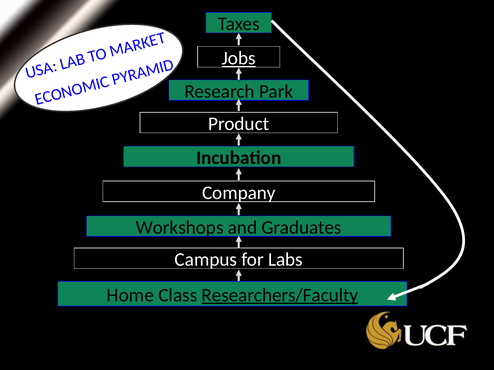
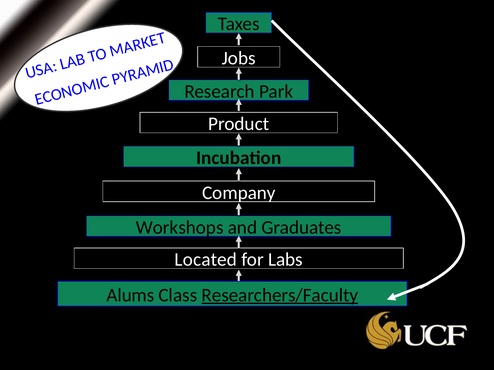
Jobs underline: present -> none (239, 58)
Campus: Campus -> Located (206, 260)
Home: Home -> Alums (130, 295)
